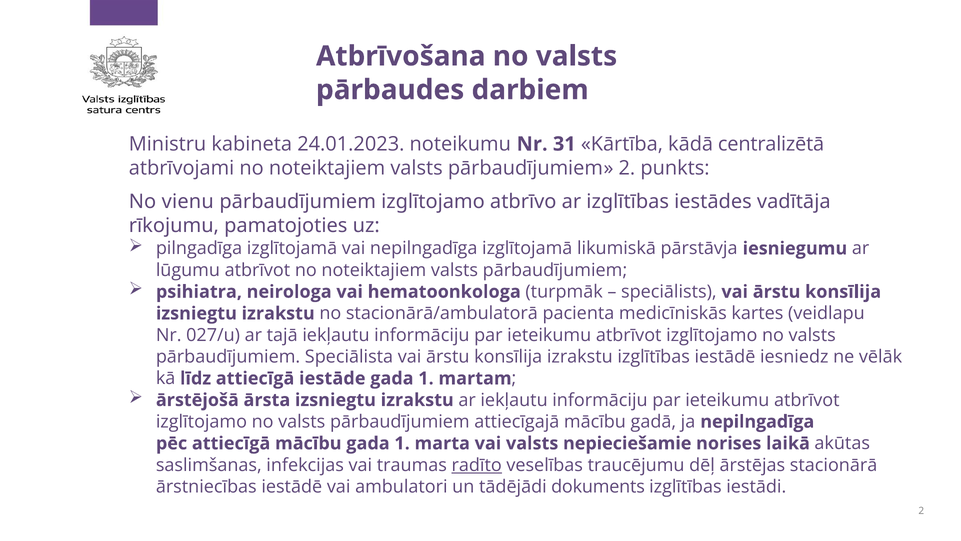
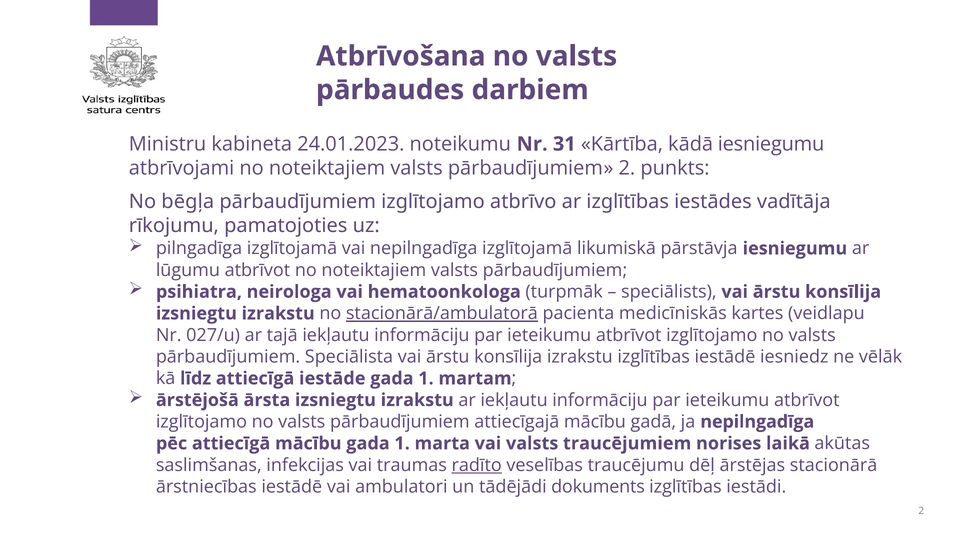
kādā centralizētā: centralizētā -> iesniegumu (771, 144)
vienu: vienu -> bēgļa (188, 202)
stacionārā/ambulatorā underline: none -> present (442, 313)
nepieciešamie: nepieciešamie -> traucējumiem (627, 443)
